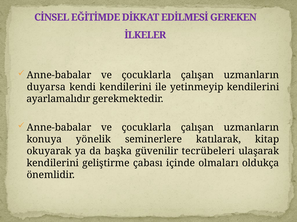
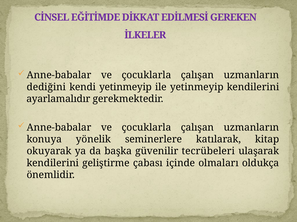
duyarsa: duyarsa -> dediğini (46, 87)
kendi kendilerini: kendilerini -> yetinmeyip (126, 87)
